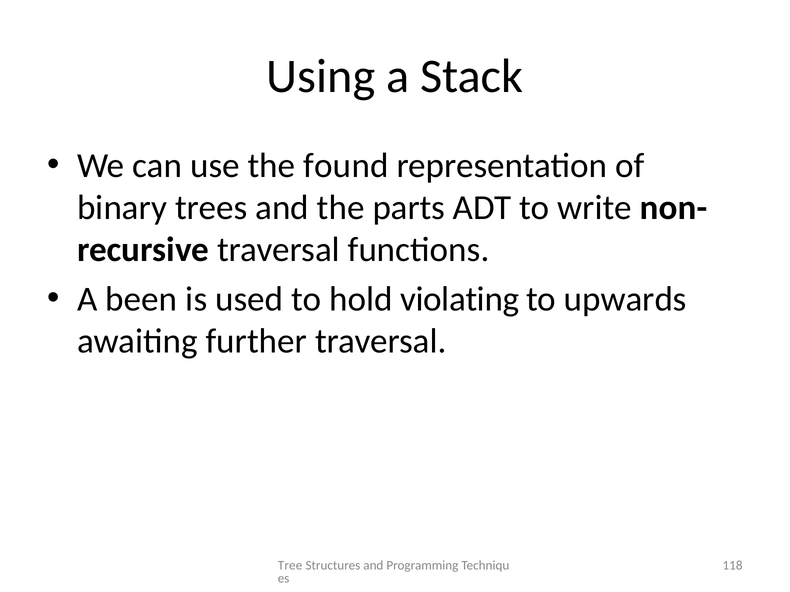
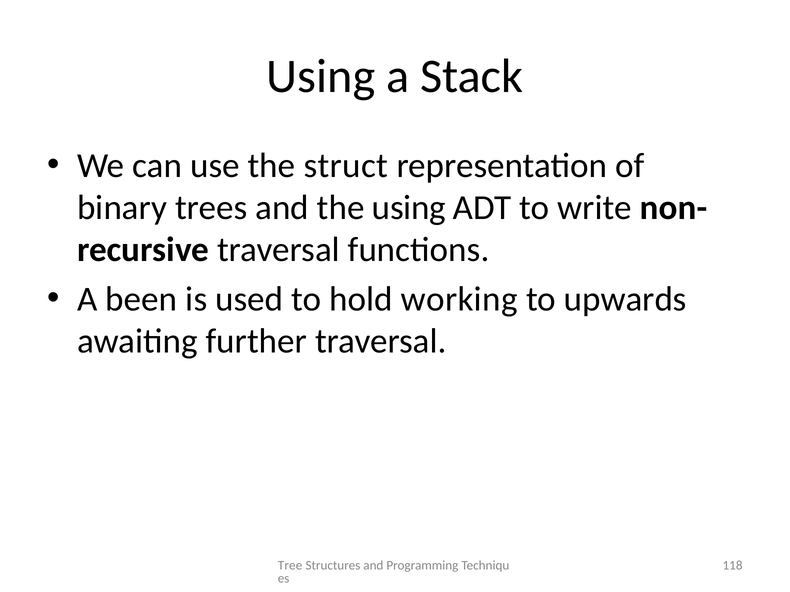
found: found -> struct (346, 166)
the parts: parts -> using (409, 208)
violating: violating -> working (459, 299)
